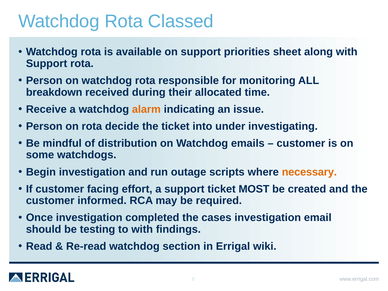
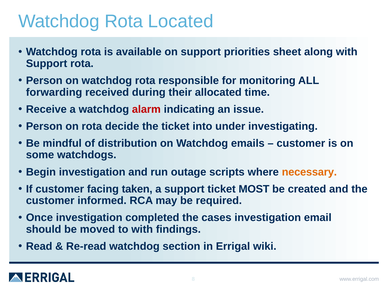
Classed: Classed -> Located (181, 21)
breakdown: breakdown -> forwarding (54, 92)
alarm colour: orange -> red (146, 109)
effort: effort -> taken (137, 189)
testing: testing -> moved (97, 229)
